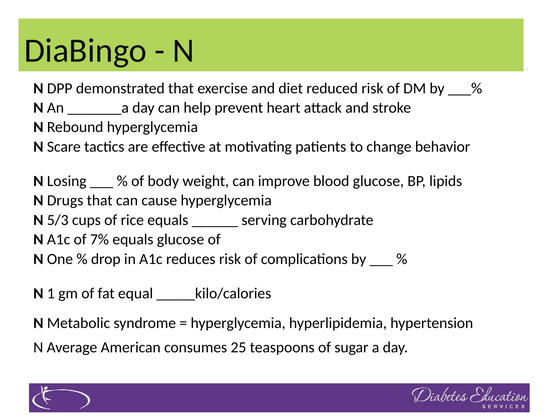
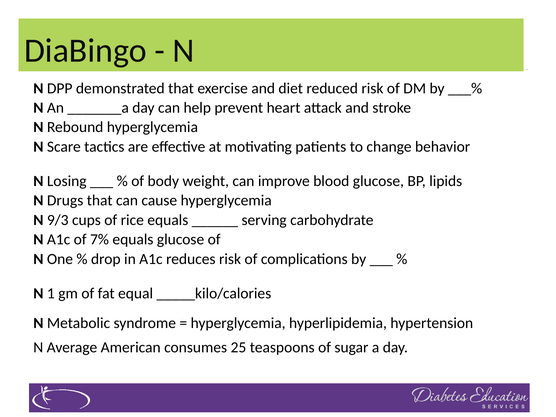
5/3: 5/3 -> 9/3 (58, 220)
